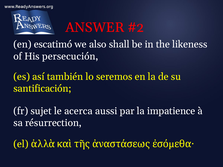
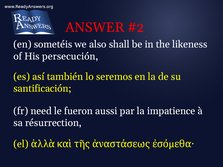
escatimó: escatimó -> sometéis (53, 44)
sujet: sujet -> need (41, 111)
acerca: acerca -> fueron (78, 111)
